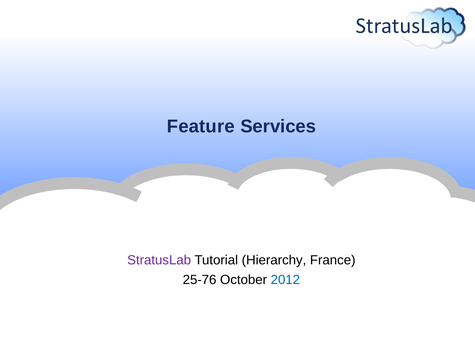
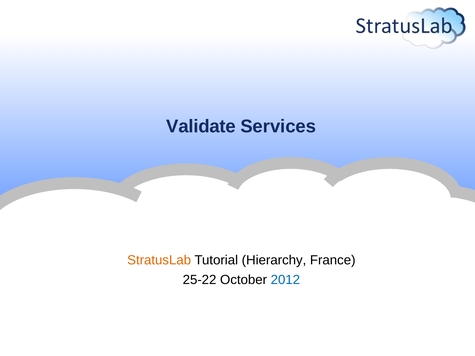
Feature: Feature -> Validate (201, 127)
StratusLab colour: purple -> orange (159, 260)
25-76: 25-76 -> 25-22 (200, 280)
